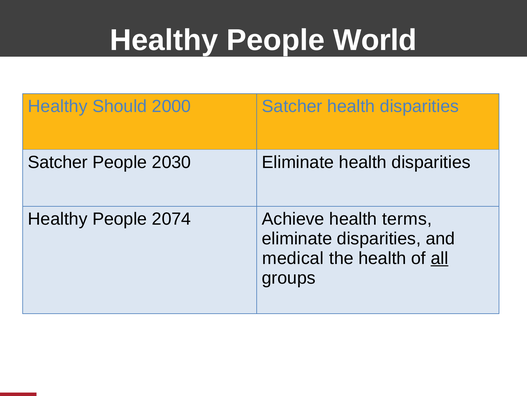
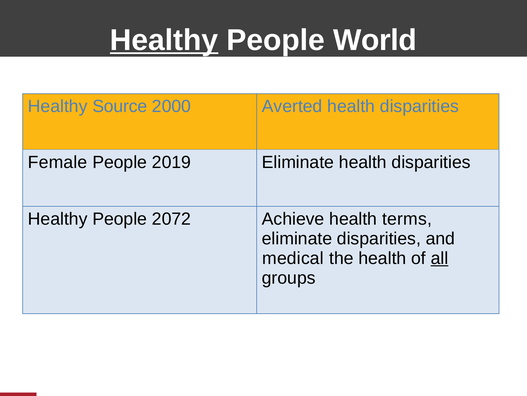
Healthy underline: none -> present (164, 40)
Should: Should -> Source (120, 106)
2000 Satcher: Satcher -> Averted (292, 106)
Satcher: Satcher -> Female (58, 162)
2030: 2030 -> 2019 (171, 162)
2074: 2074 -> 2072 (171, 219)
